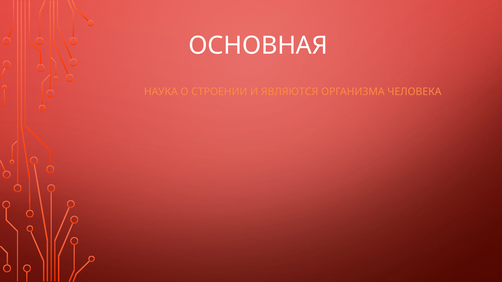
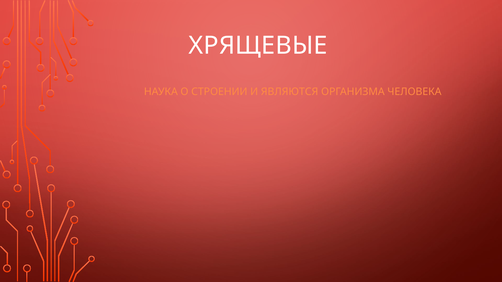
ОСНОВНАЯ: ОСНОВНАЯ -> ХРЯЩЕВЫЕ (258, 46)
